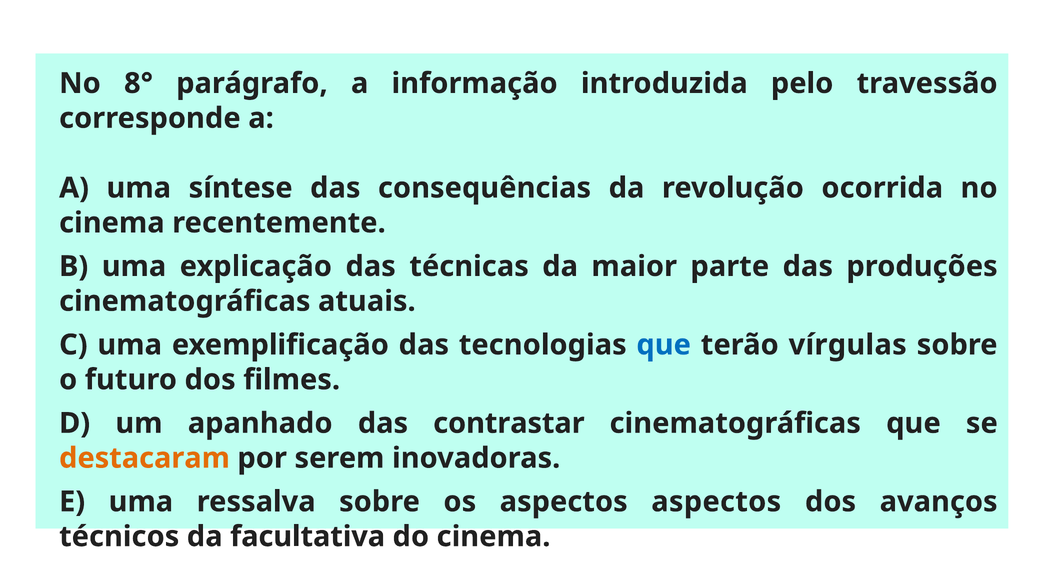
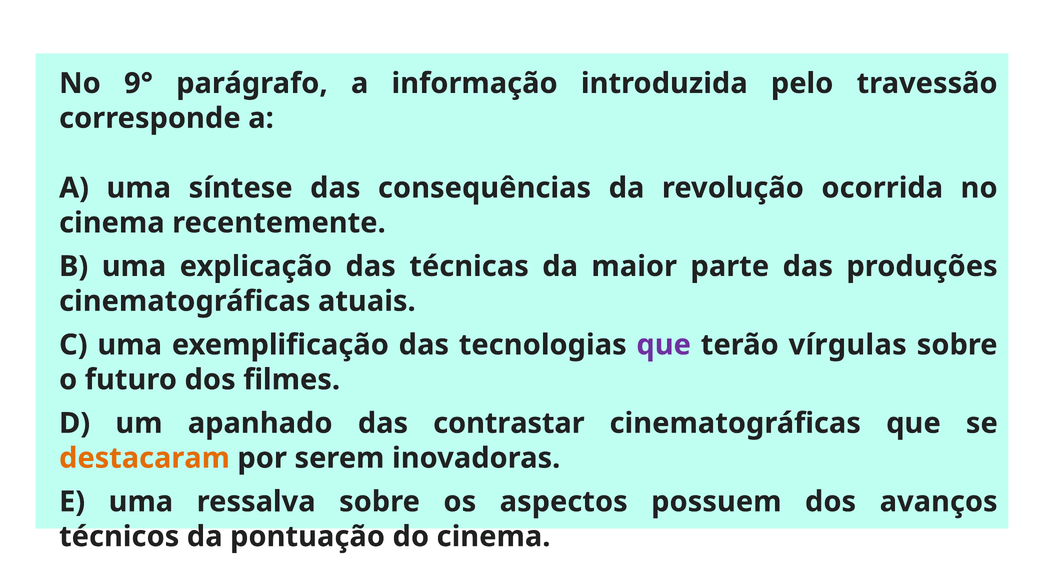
8°: 8° -> 9° (138, 83)
que colour: blue -> purple (664, 344)
aspectos aspectos: aspectos -> possuem (716, 501)
facultativa: facultativa -> pontuação (308, 536)
